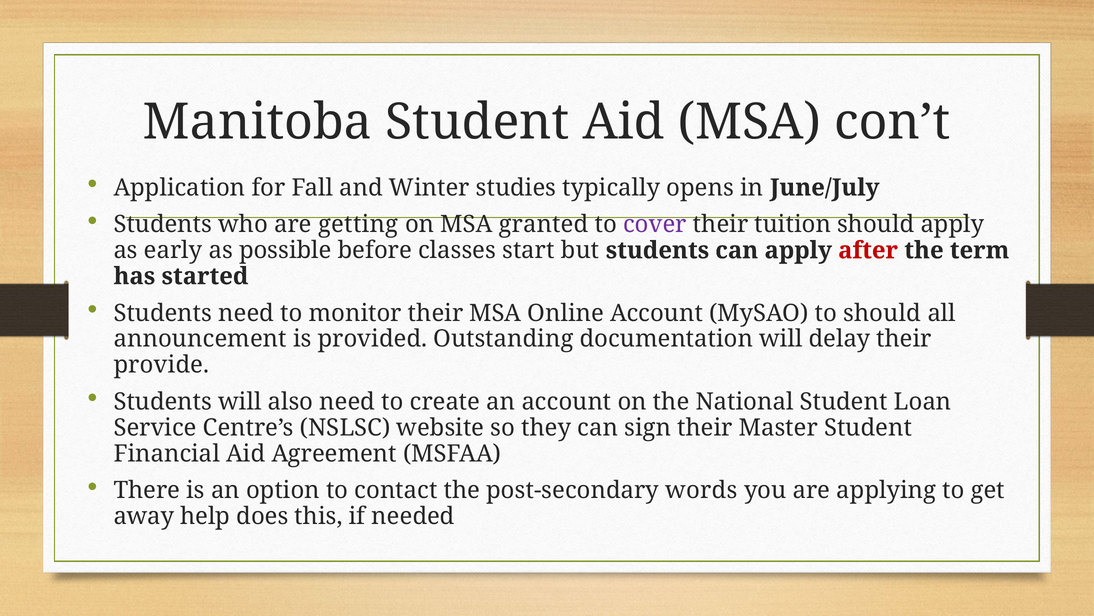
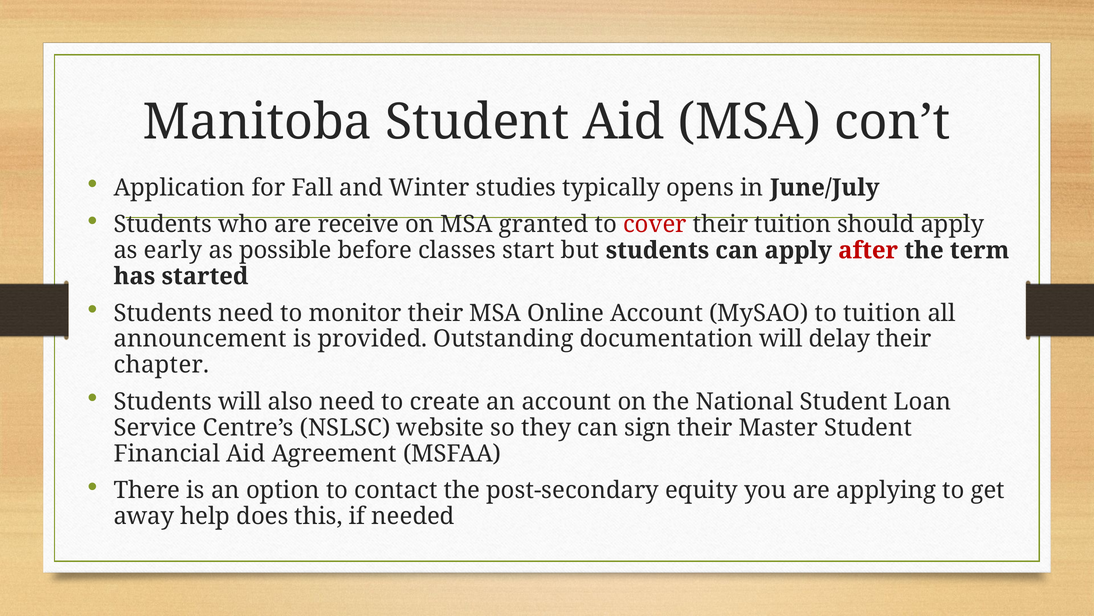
getting: getting -> receive (359, 224)
cover colour: purple -> red (655, 224)
to should: should -> tuition (882, 313)
provide: provide -> chapter (161, 365)
words: words -> equity (701, 490)
